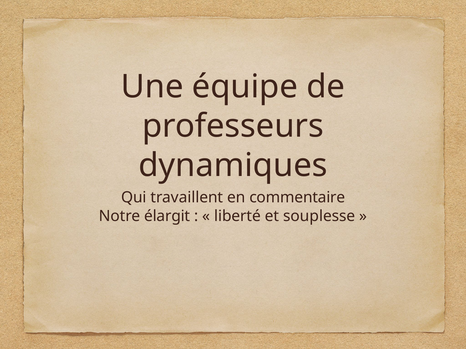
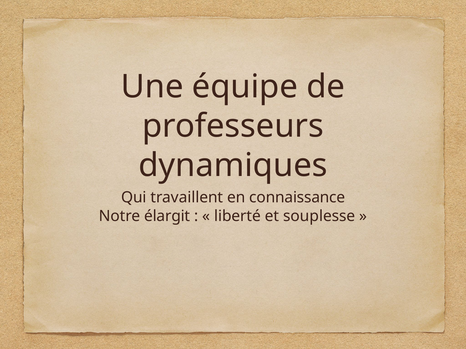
commentaire: commentaire -> connaissance (297, 198)
